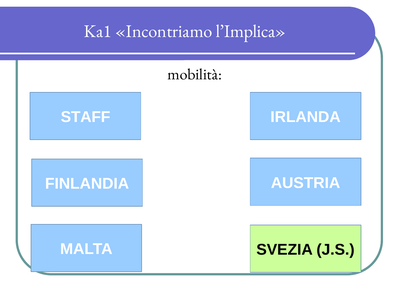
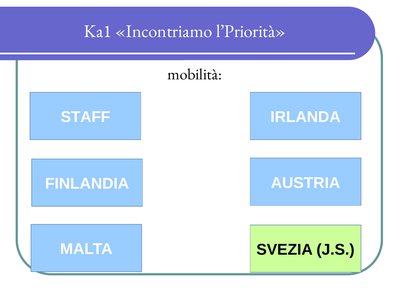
l’Implica: l’Implica -> l’Priorità (251, 31)
